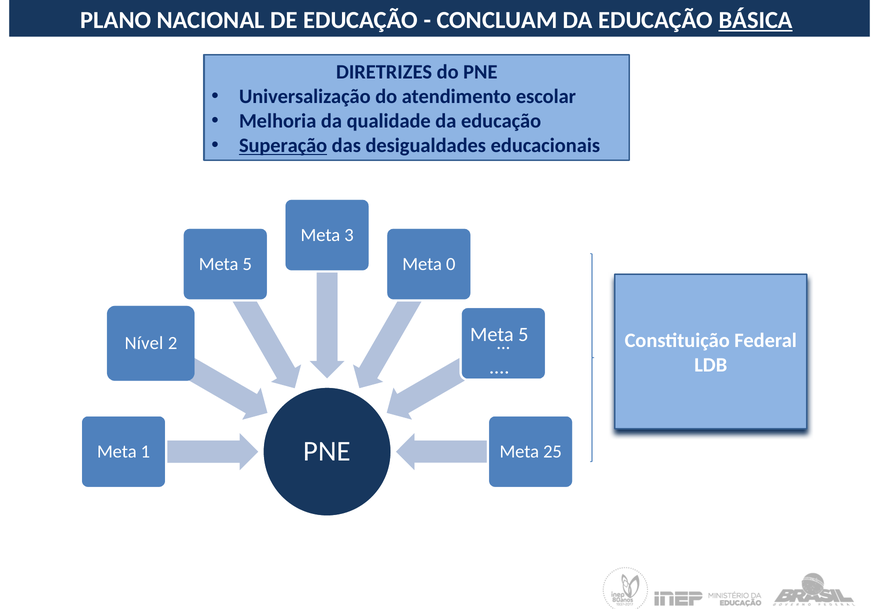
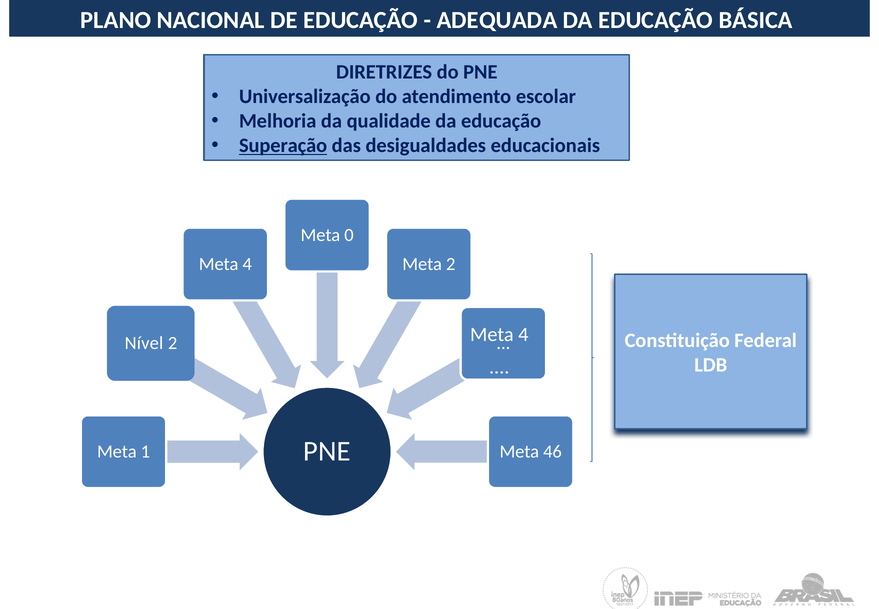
CONCLUAM: CONCLUAM -> ADEQUADA (497, 20)
BÁSICA underline: present -> none (756, 20)
3: 3 -> 0 (349, 235)
5: 5 -> 4 (247, 264)
Meta 0: 0 -> 2 (451, 264)
5: 5 -> 4 (523, 334)
25: 25 -> 46 (553, 451)
